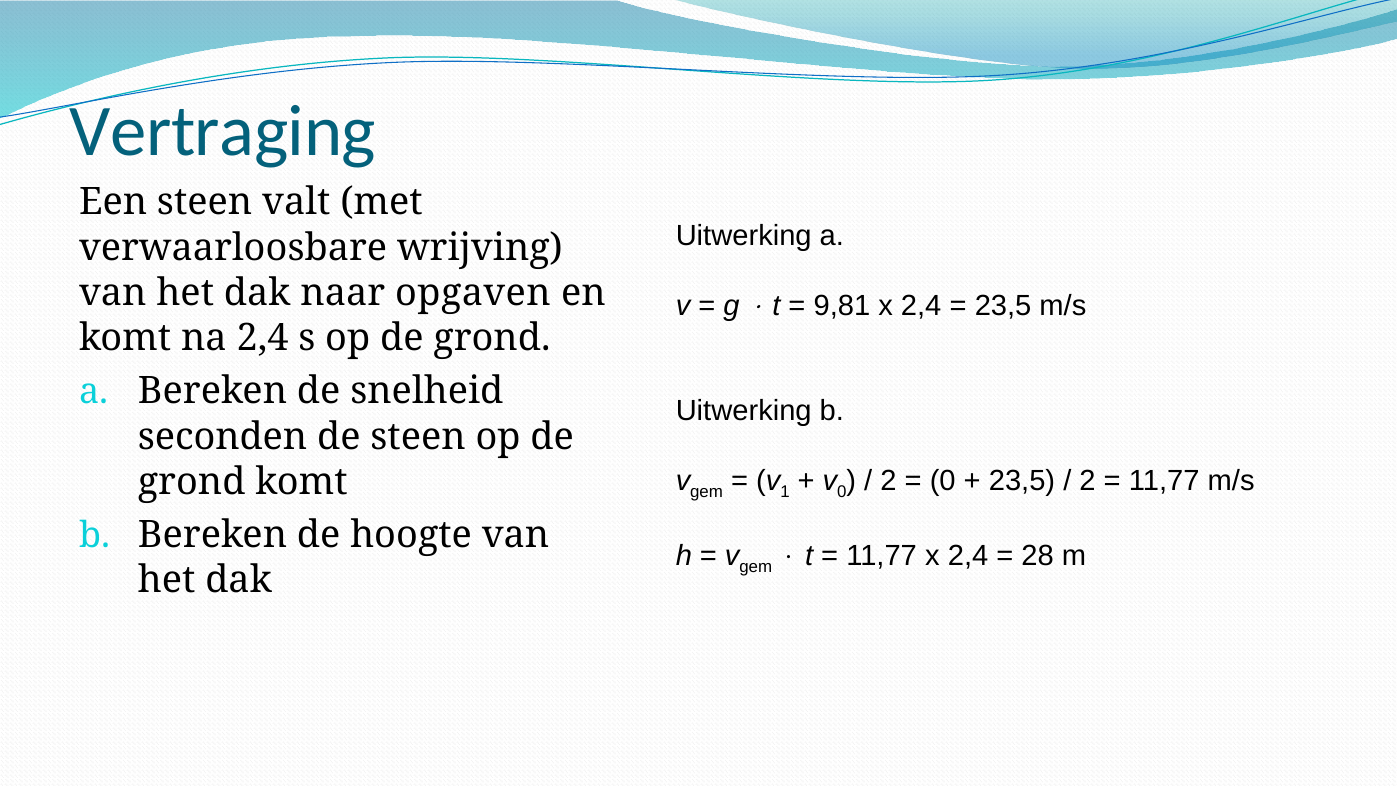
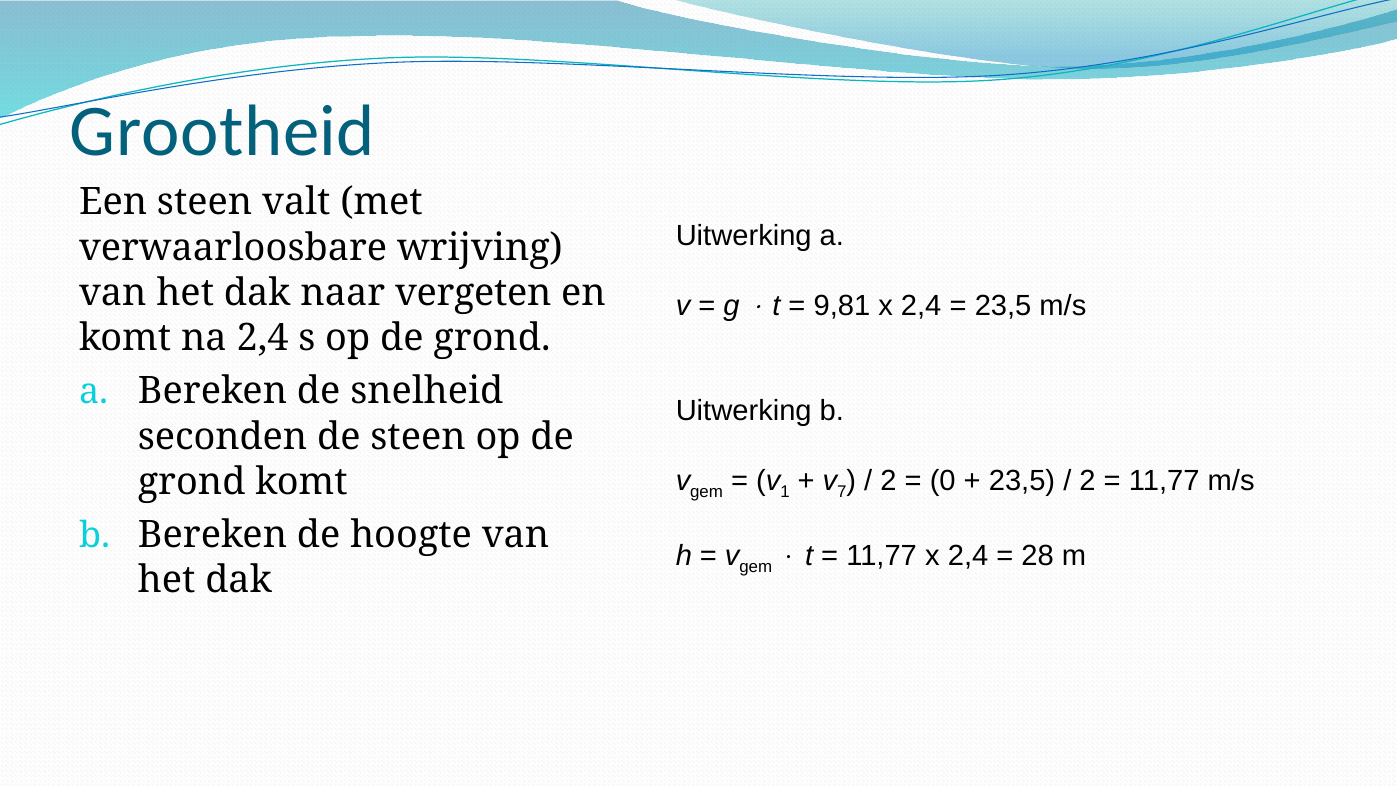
Vertraging: Vertraging -> Grootheid (222, 131)
opgaven: opgaven -> vergeten (473, 293)
v 0: 0 -> 7 (842, 492)
